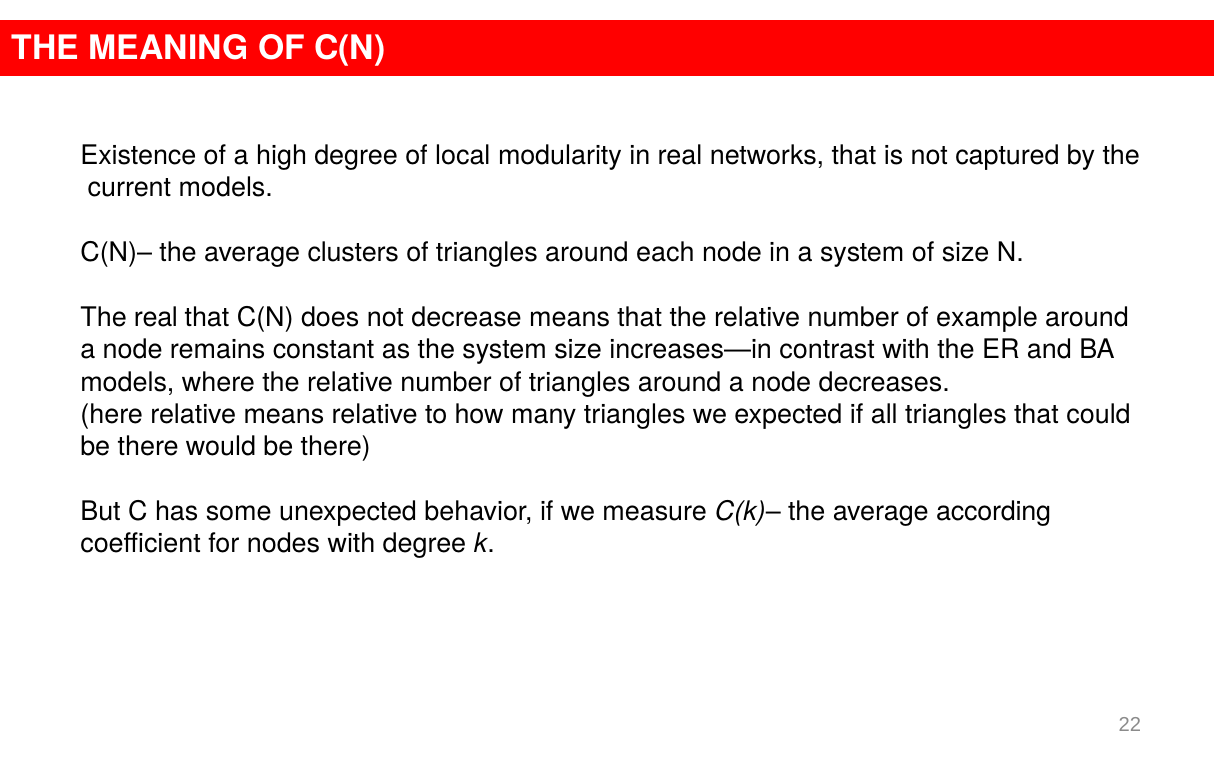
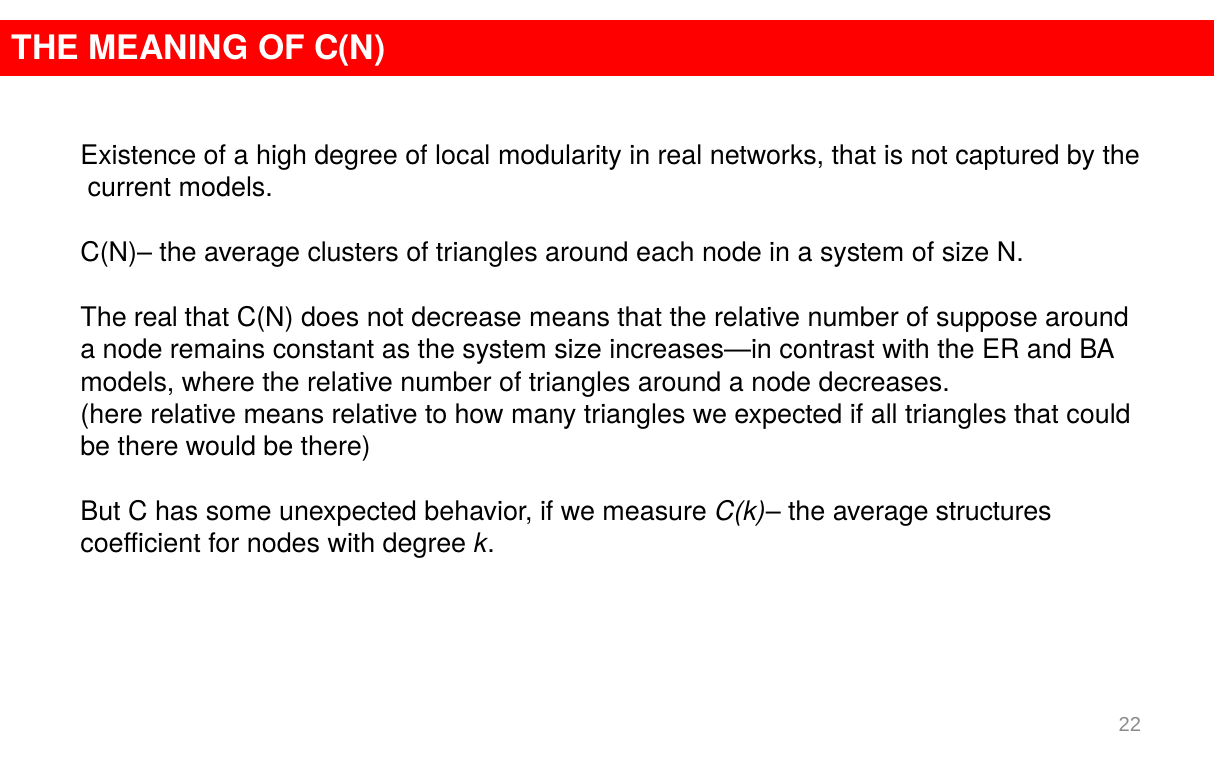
example: example -> suppose (987, 317)
according: according -> structures (994, 511)
